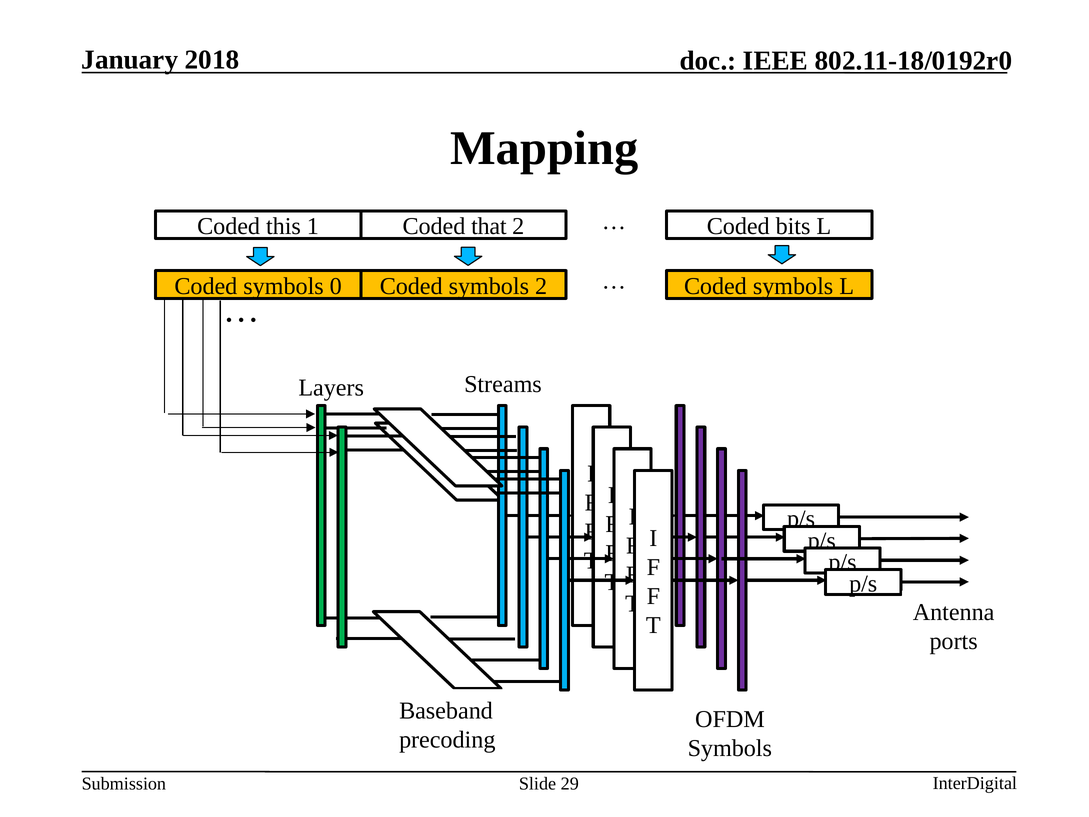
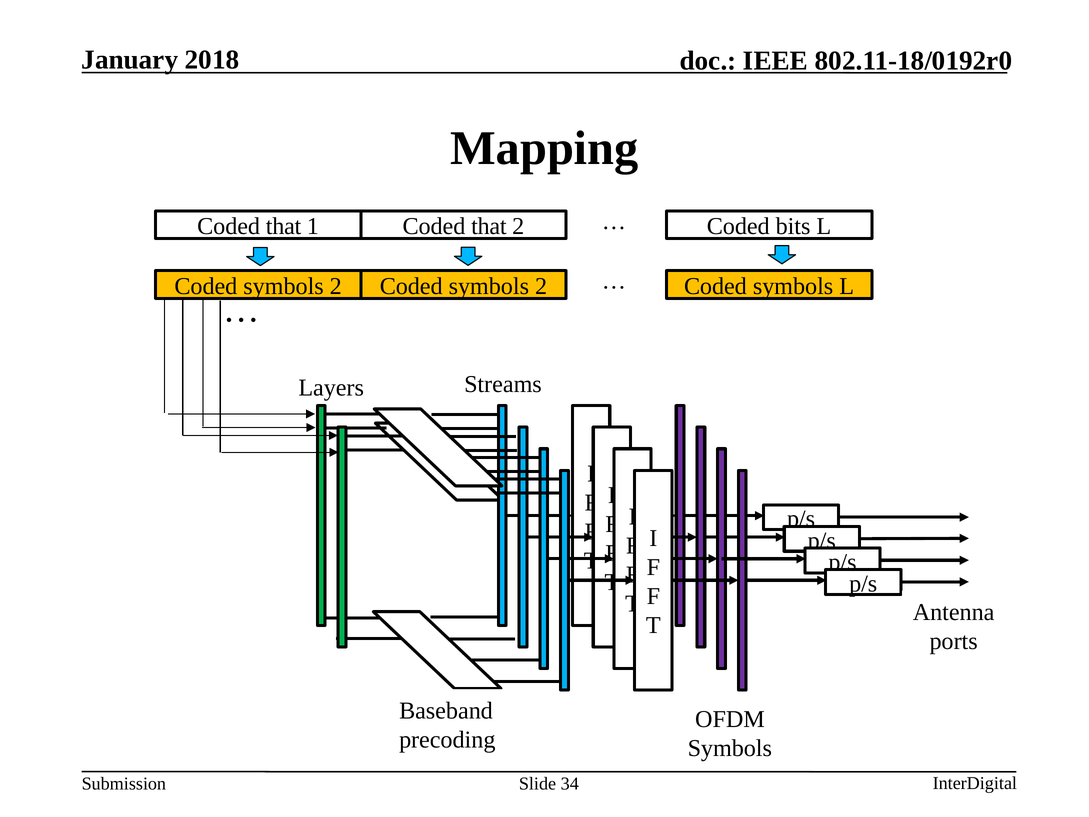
this: this -> that (284, 226)
0: 0 -> 2 (336, 286)
29: 29 -> 34 (570, 783)
